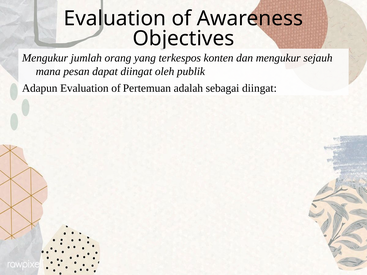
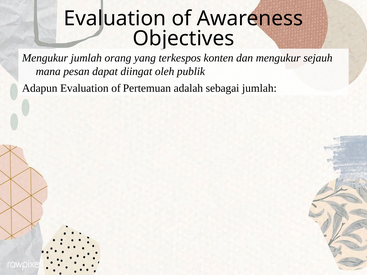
sebagai diingat: diingat -> jumlah (259, 88)
